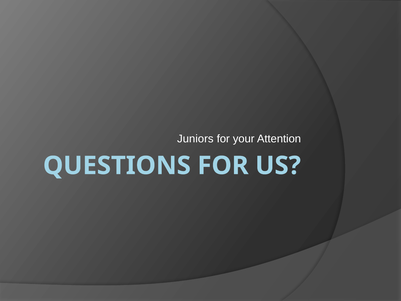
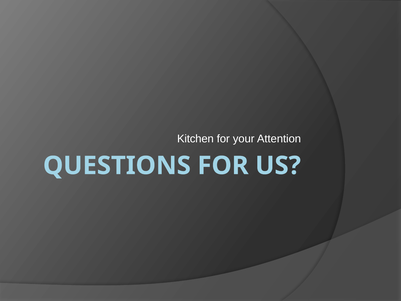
Juniors: Juniors -> Kitchen (195, 139)
